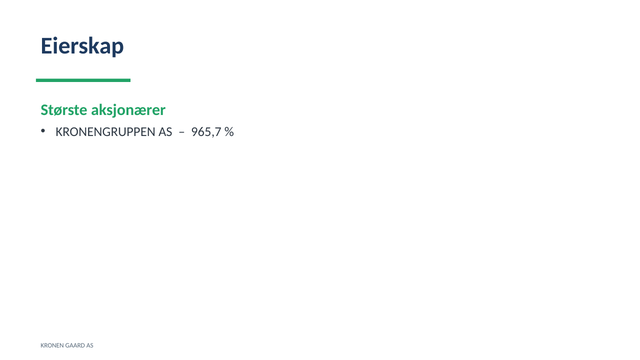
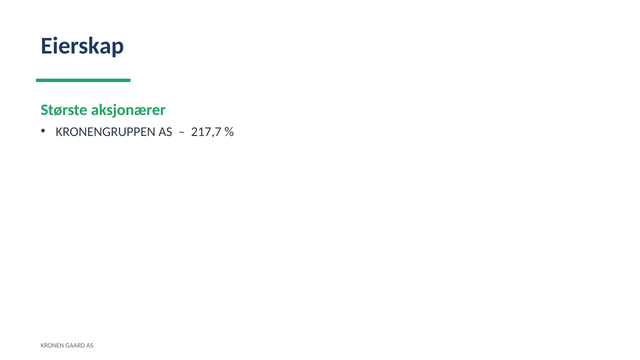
965,7: 965,7 -> 217,7 (206, 132)
